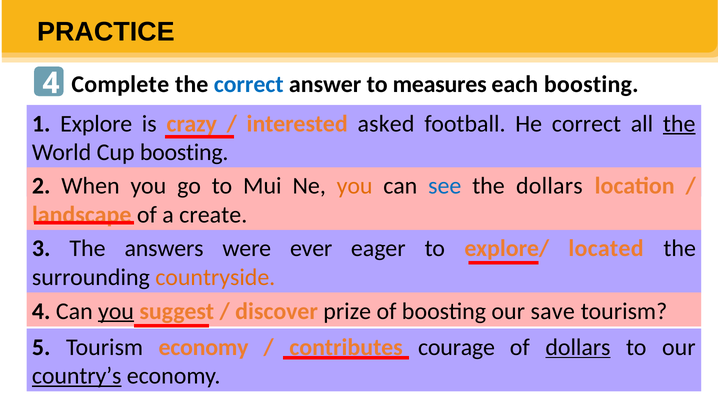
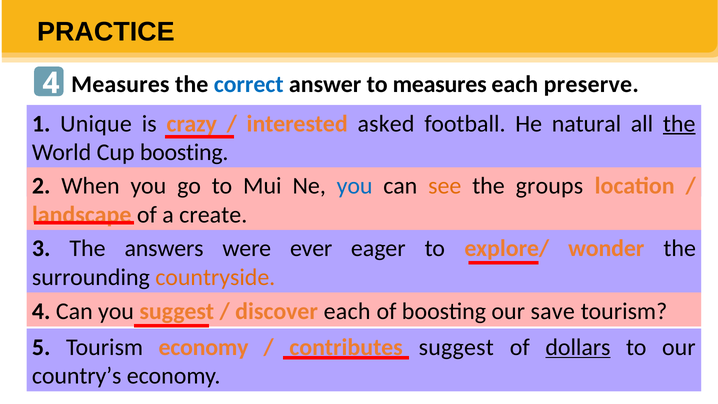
Complete: Complete -> Measures (120, 84)
each boosting: boosting -> preserve (591, 84)
Explore: Explore -> Unique (96, 124)
He correct: correct -> natural (586, 124)
you colour: orange -> blue (355, 186)
see colour: blue -> orange (445, 186)
the dollars: dollars -> groups (549, 186)
located: located -> wonder (606, 249)
you underline: present -> none (116, 311)
discover prize: prize -> each (347, 311)
courage: courage -> suggest (456, 347)
country’s underline: present -> none (77, 376)
